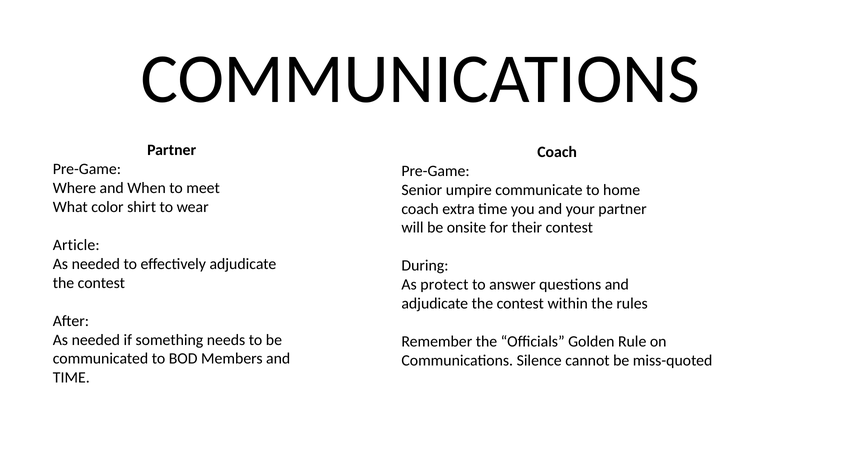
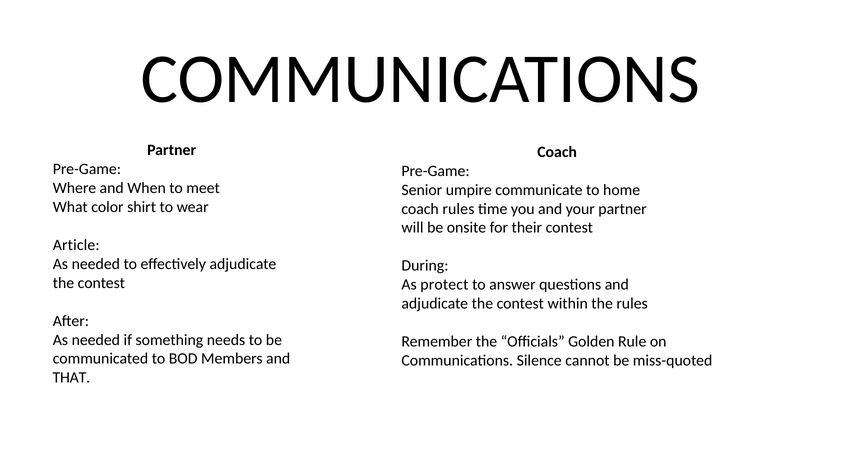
coach extra: extra -> rules (458, 209)
TIME: TIME -> THAT (71, 377)
